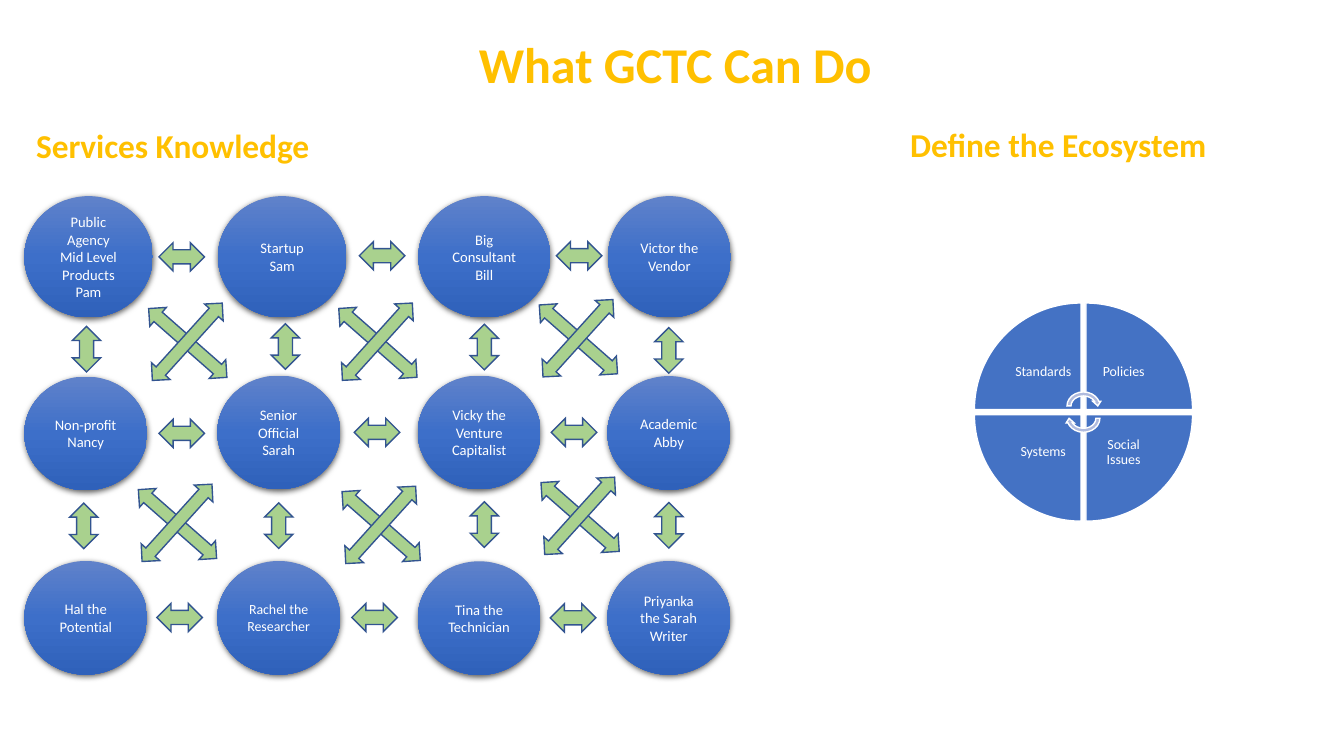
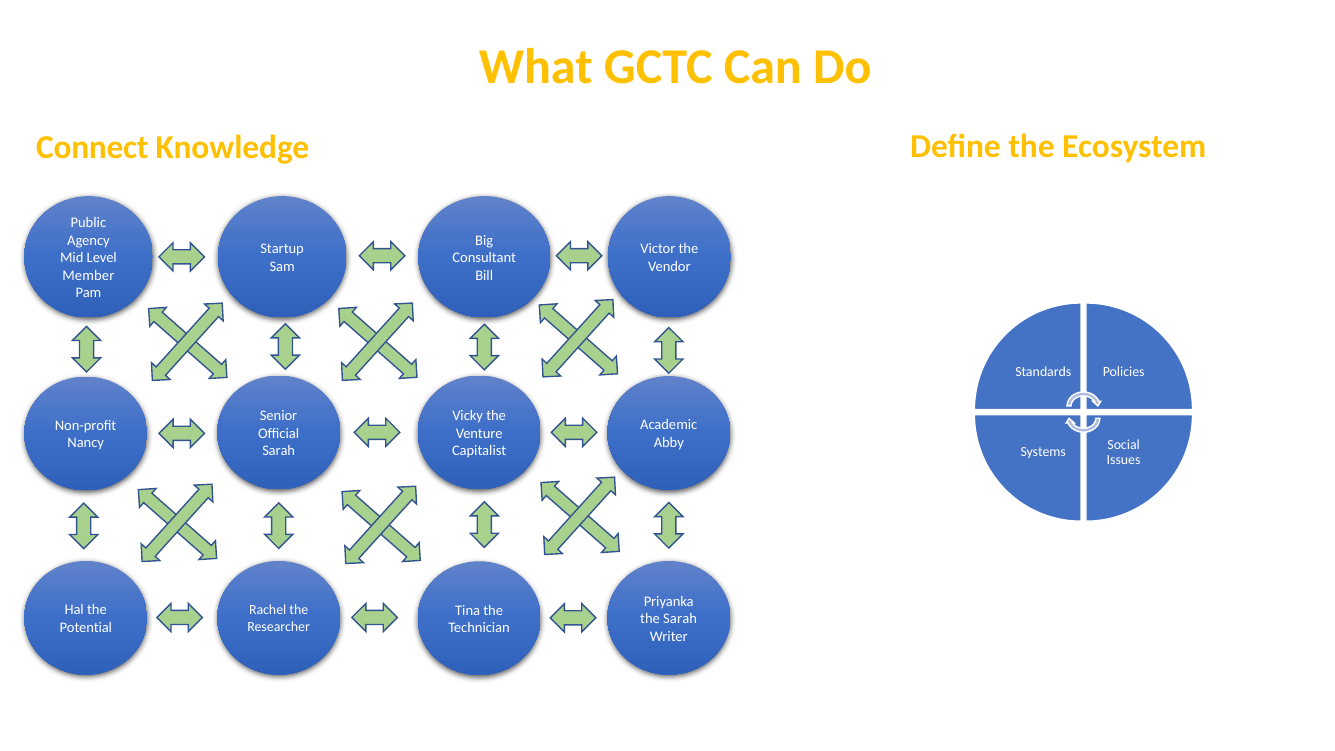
Services: Services -> Connect (92, 147)
Products: Products -> Member (88, 275)
